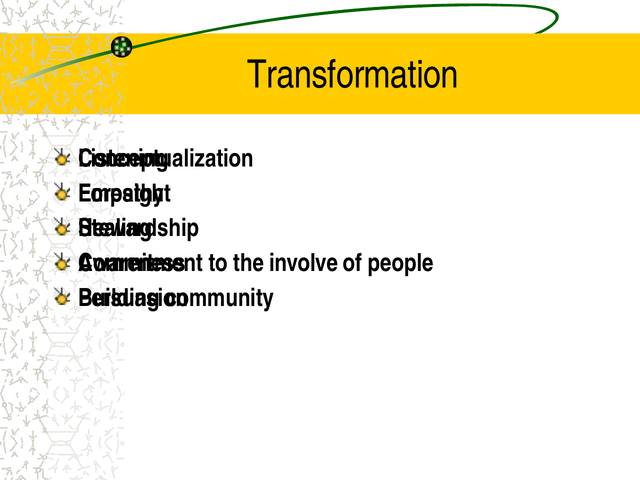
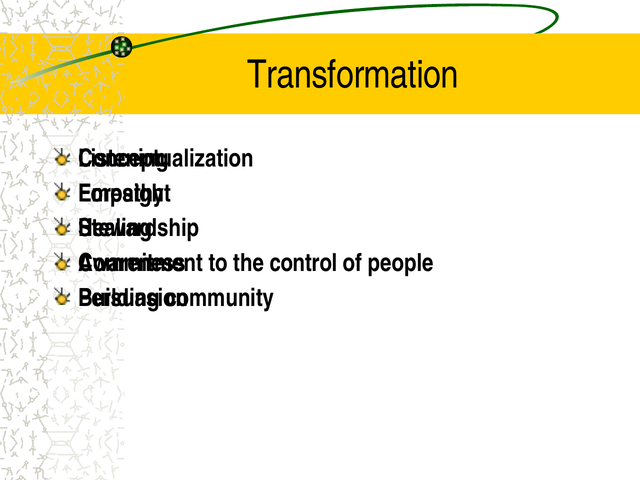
involve: involve -> control (303, 263)
